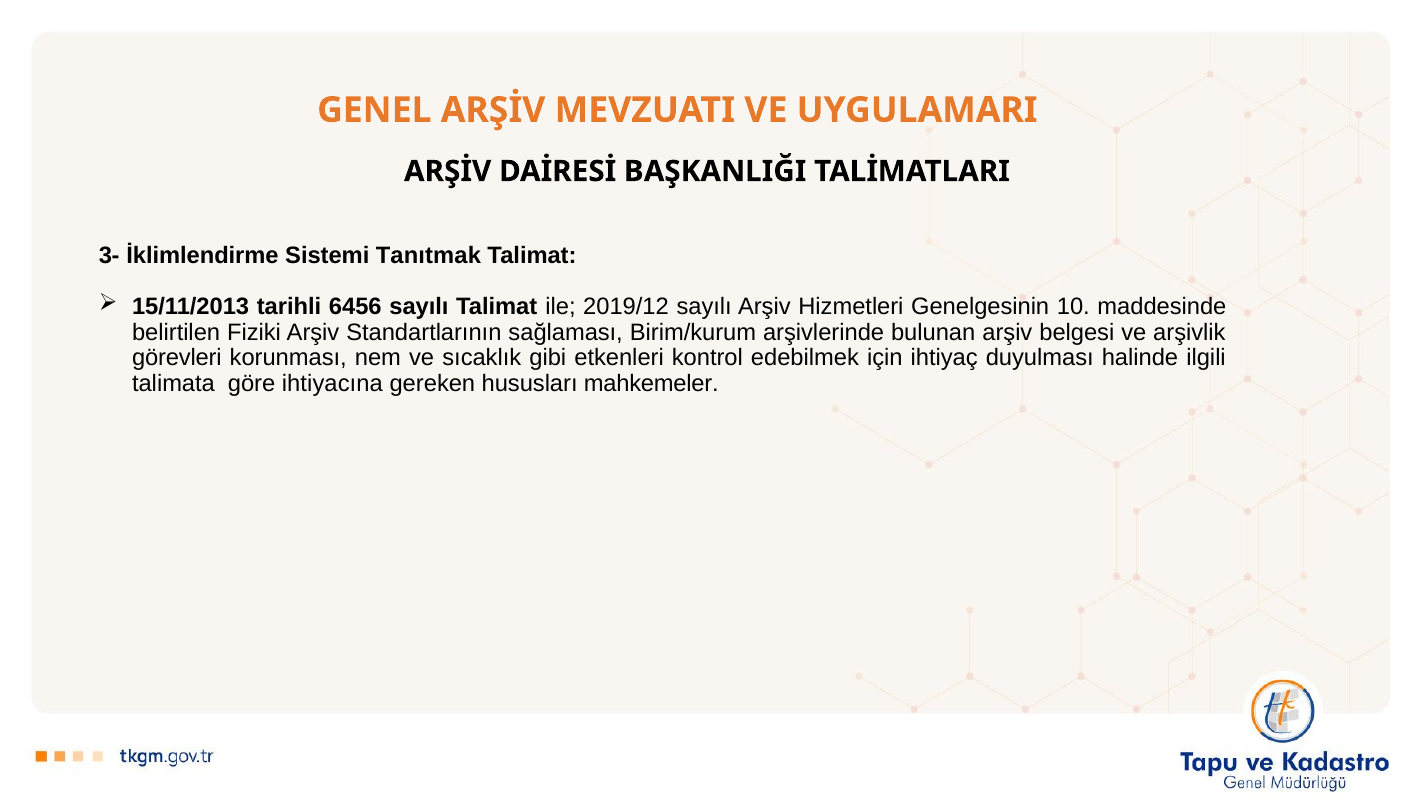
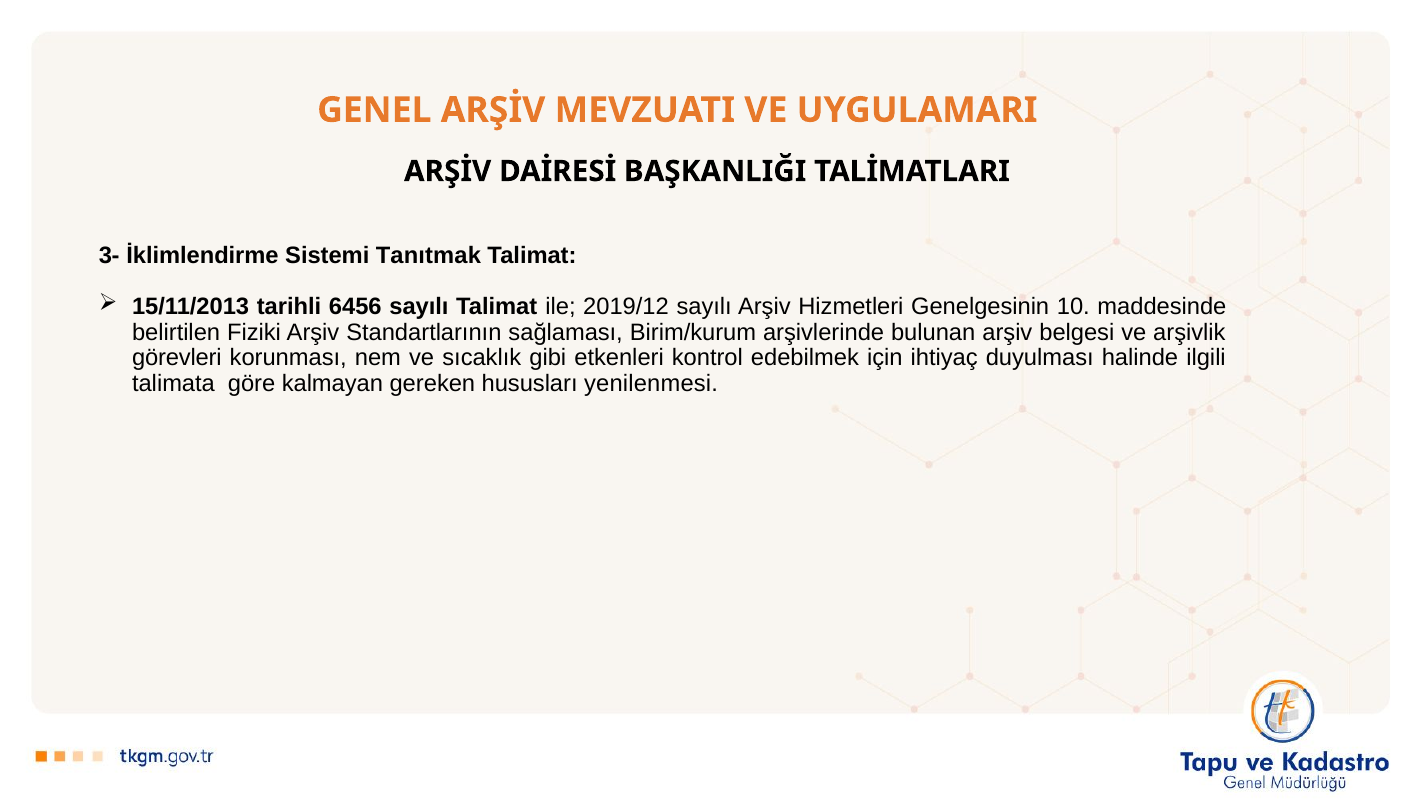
ihtiyacına: ihtiyacına -> kalmayan (332, 383)
mahkemeler: mahkemeler -> yenilenmesi (651, 383)
